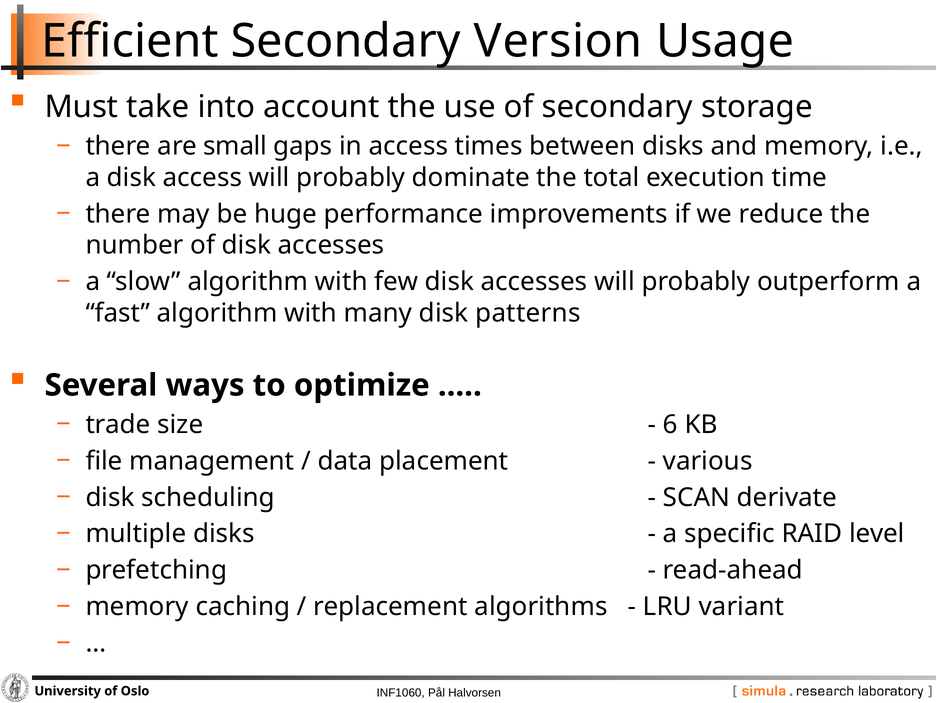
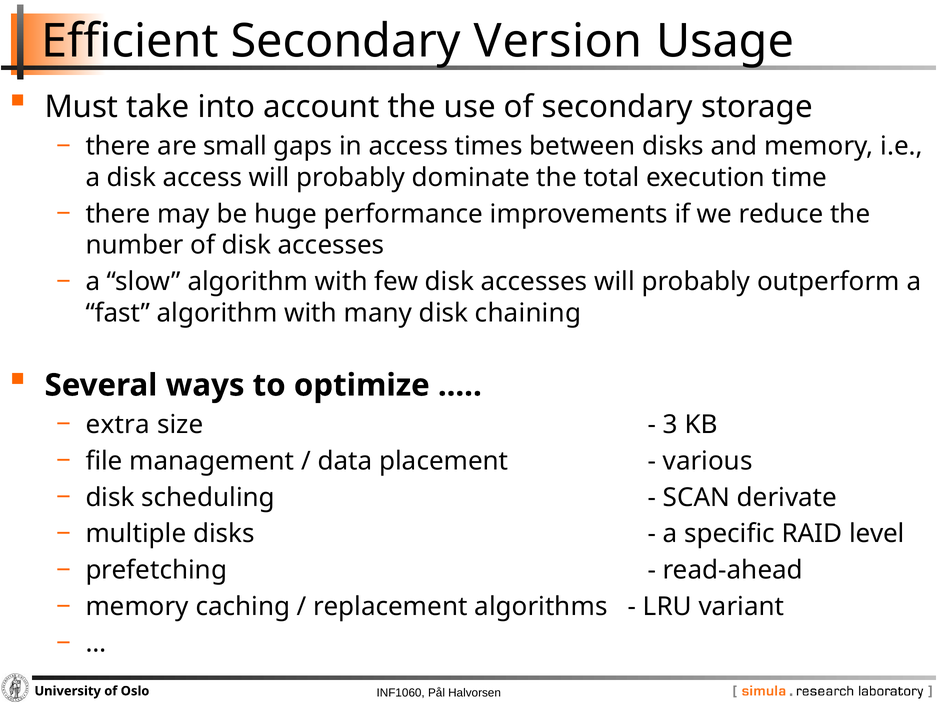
patterns: patterns -> chaining (528, 313)
trade: trade -> extra (118, 424)
6: 6 -> 3 (670, 424)
